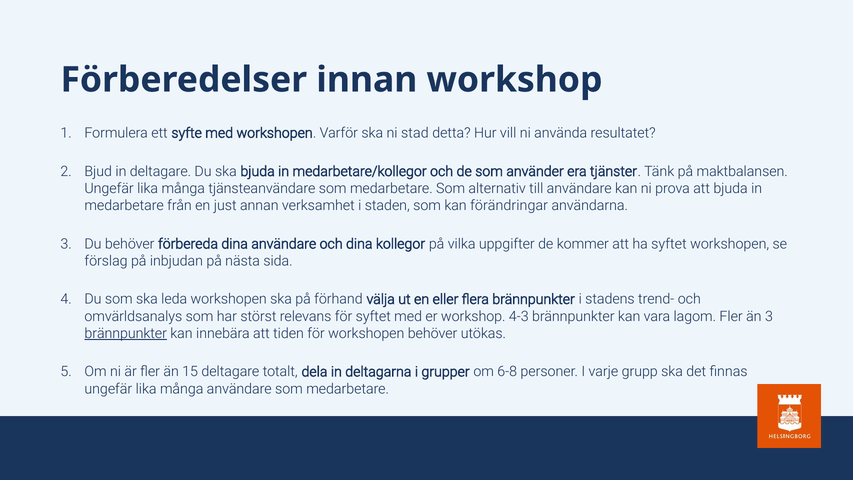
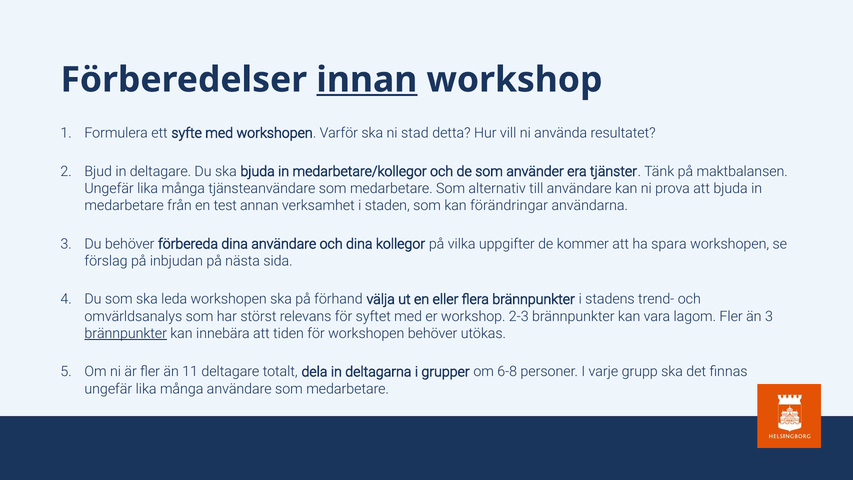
innan underline: none -> present (367, 80)
just: just -> test (225, 205)
ha syftet: syftet -> spara (669, 244)
4-3: 4-3 -> 2-3 (519, 316)
15: 15 -> 11 (190, 372)
